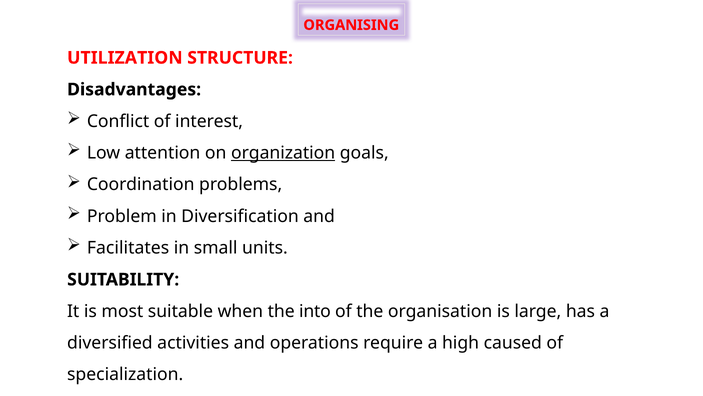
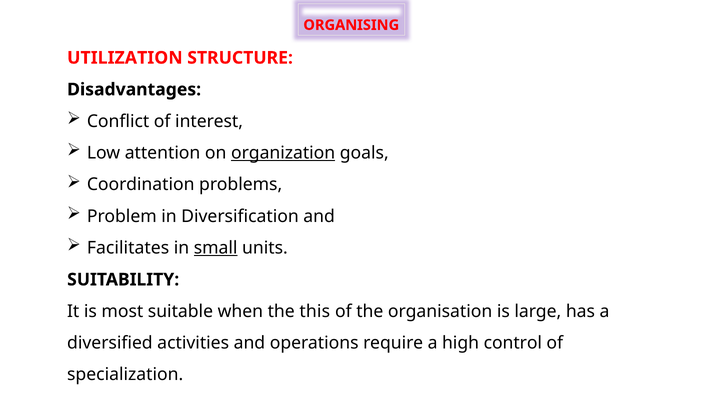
small underline: none -> present (216, 248)
into: into -> this (315, 311)
caused: caused -> control (513, 342)
